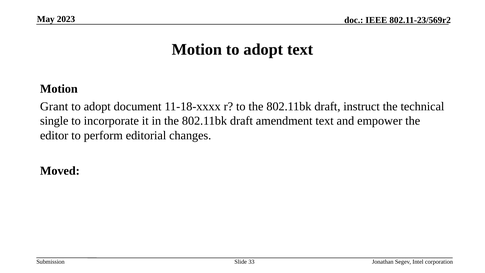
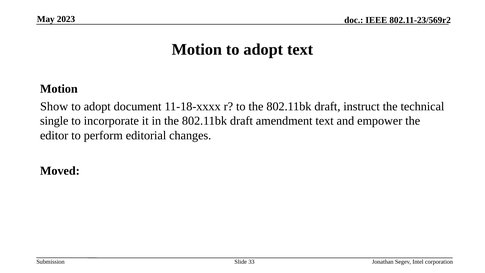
Grant: Grant -> Show (54, 106)
